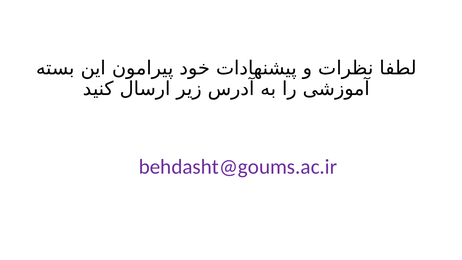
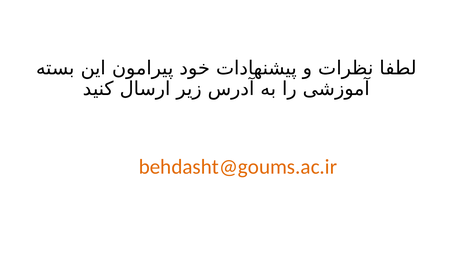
behdasht@goums.ac.ir colour: purple -> orange (238, 167)
